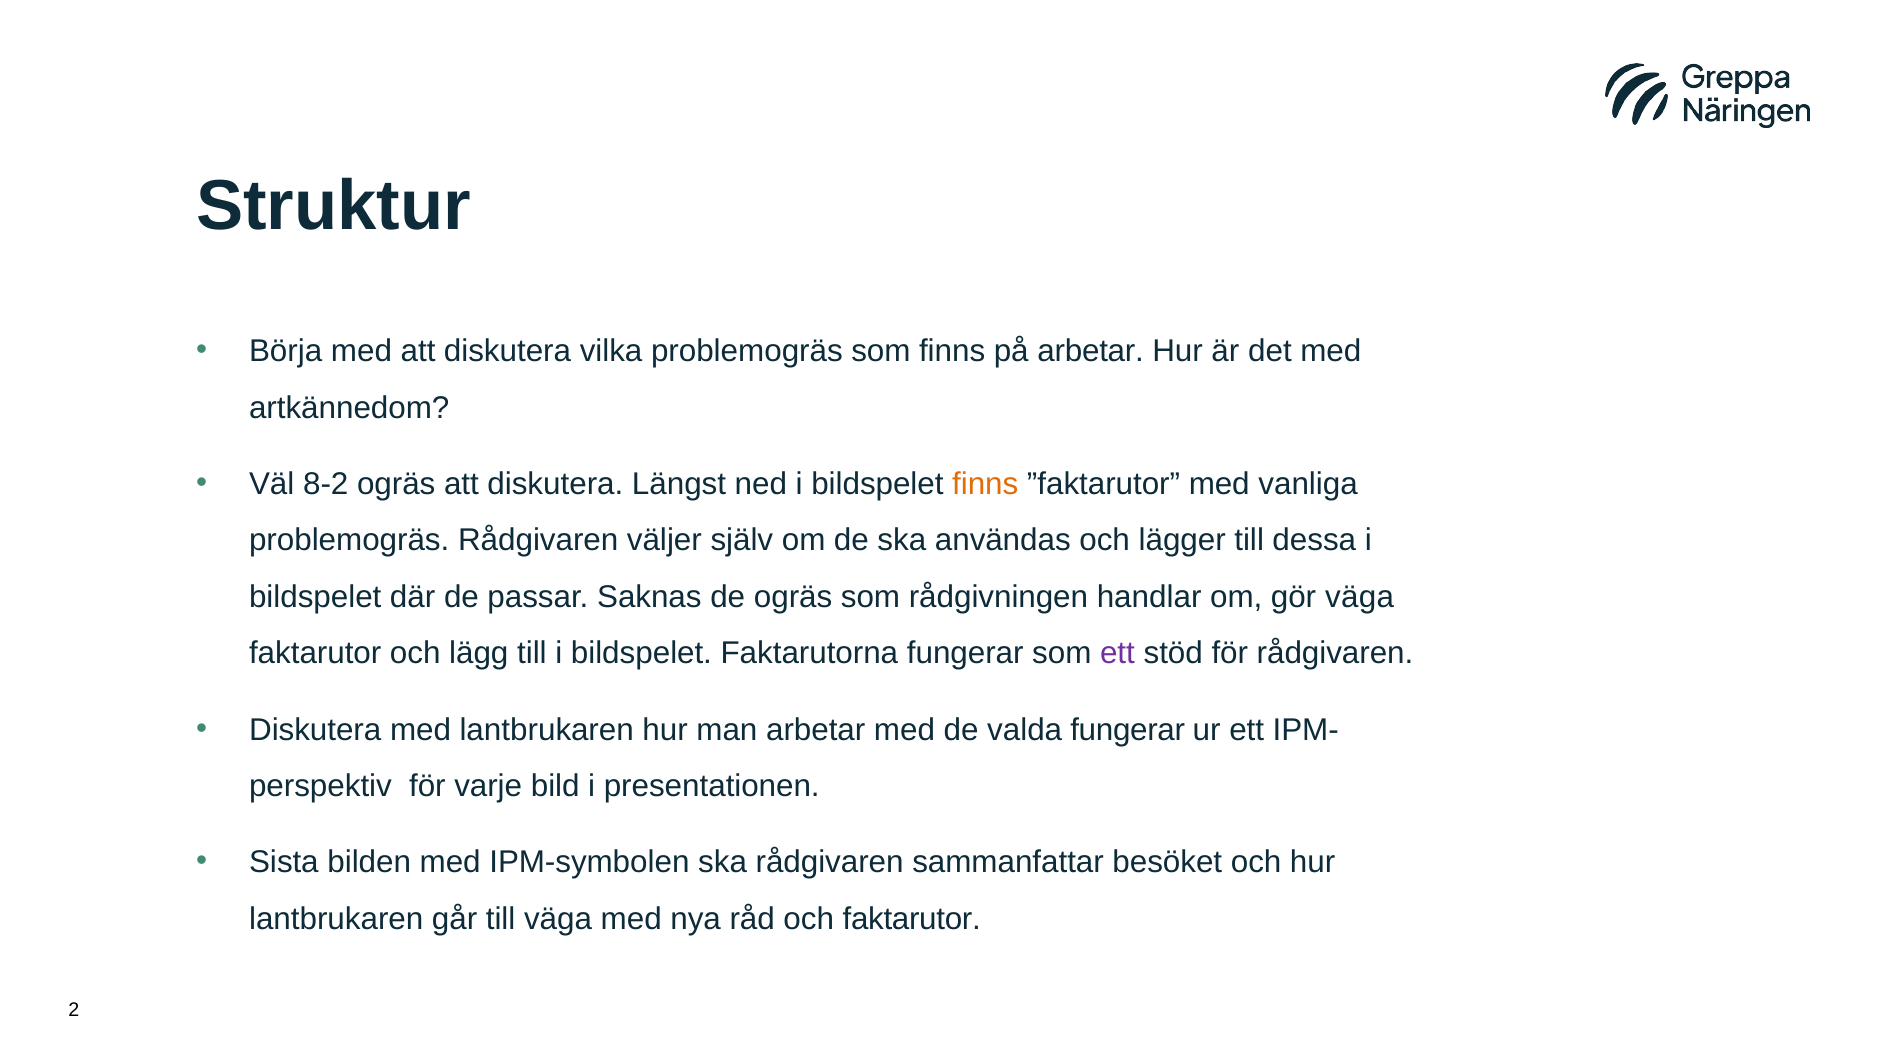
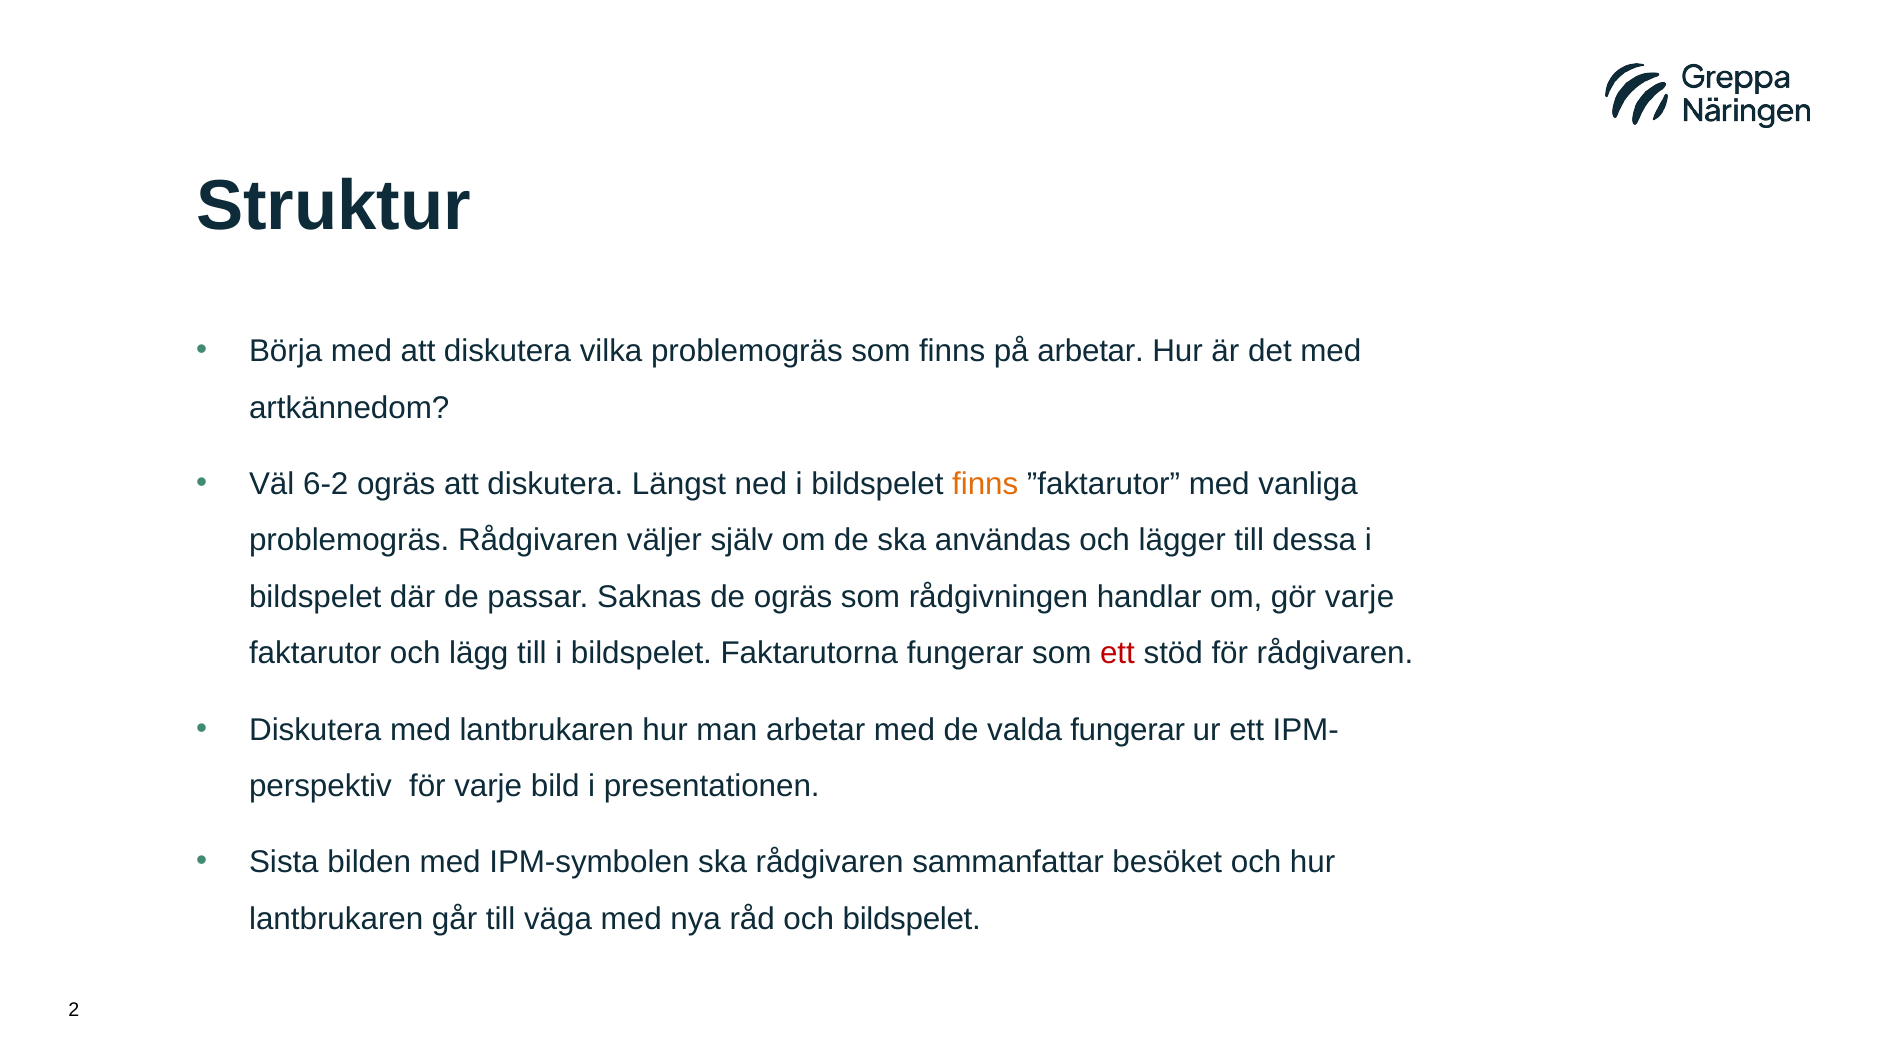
8-2: 8-2 -> 6-2 (326, 484)
gör väga: väga -> varje (1360, 597)
ett colour: purple -> red (1117, 653)
och faktarutor: faktarutor -> bildspelet (912, 919)
